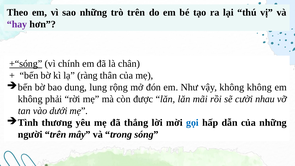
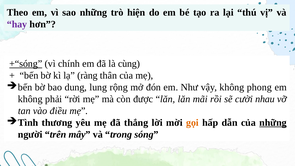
trò trên: trên -> hiện (136, 12)
chân: chân -> cùng (129, 64)
không không: không -> phong (259, 87)
dưới: dưới -> điều (58, 111)
gọi colour: blue -> orange (192, 123)
những underline: none -> present (273, 123)
